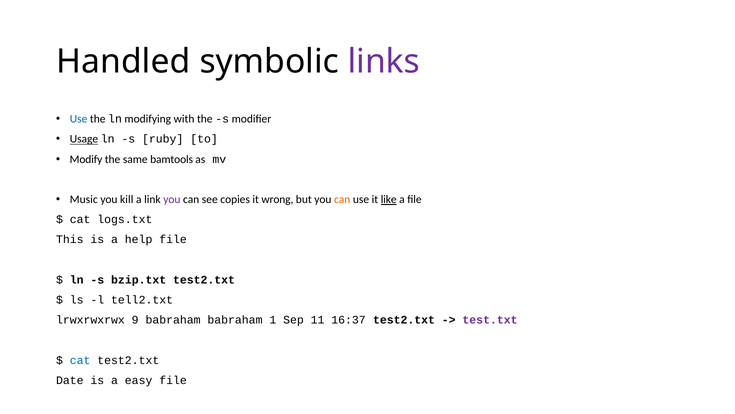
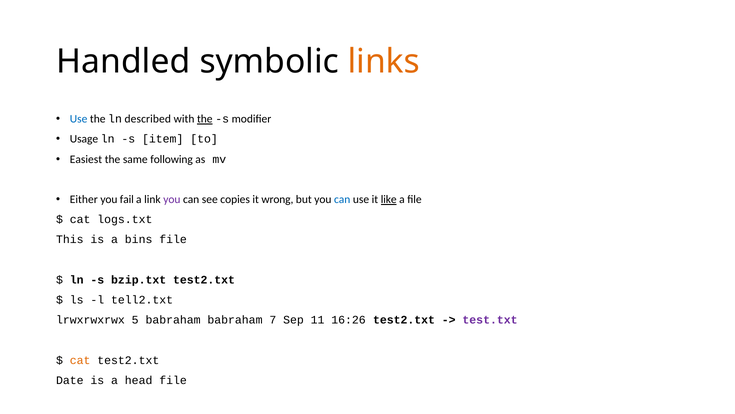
links colour: purple -> orange (384, 62)
modifying: modifying -> described (148, 119)
the underline: none -> present (205, 119)
Usage underline: present -> none (84, 139)
ruby: ruby -> item (163, 139)
Modify: Modify -> Easiest (86, 159)
bamtools: bamtools -> following (172, 159)
Music: Music -> Either (84, 199)
kill: kill -> fail (127, 199)
can colour: orange -> blue (342, 199)
help: help -> bins (139, 239)
9: 9 -> 5 (135, 320)
1: 1 -> 7 (273, 320)
16:37: 16:37 -> 16:26 (349, 320)
cat colour: blue -> orange (80, 360)
easy: easy -> head (139, 380)
